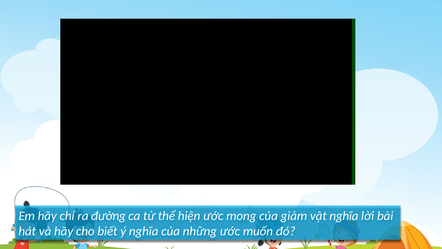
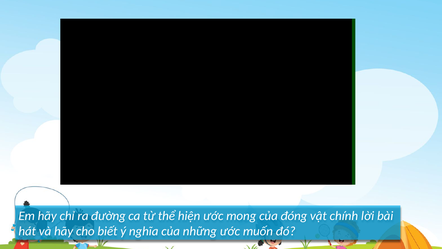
giảm: giảm -> đóng (294, 215)
vật nghĩa: nghĩa -> chính (344, 215)
